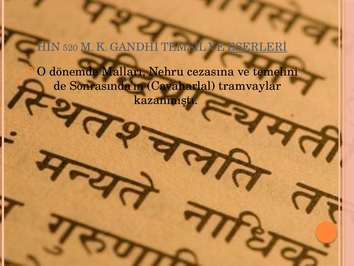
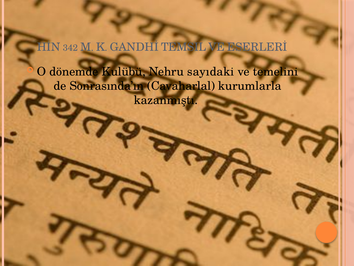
520: 520 -> 342 (70, 48)
ESERLERİ underline: present -> none (257, 47)
Malları: Malları -> Kulübü (124, 72)
cezasına: cezasına -> sayıdaki (211, 72)
tramvaylar: tramvaylar -> kurumlarla (250, 86)
